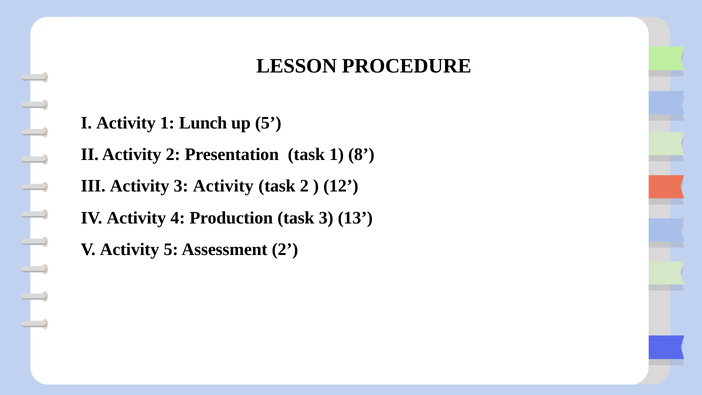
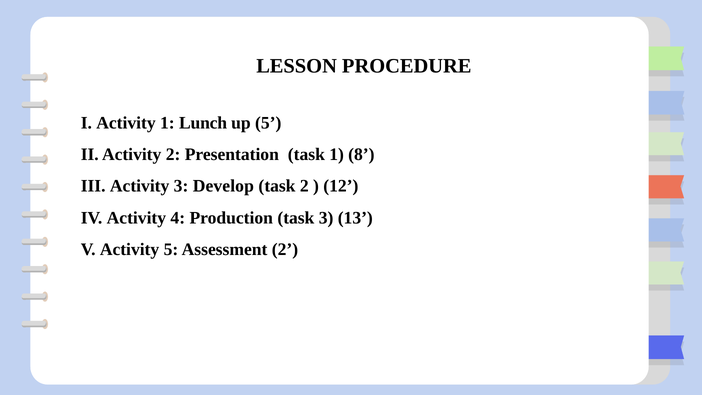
3 Activity: Activity -> Develop (223, 186)
